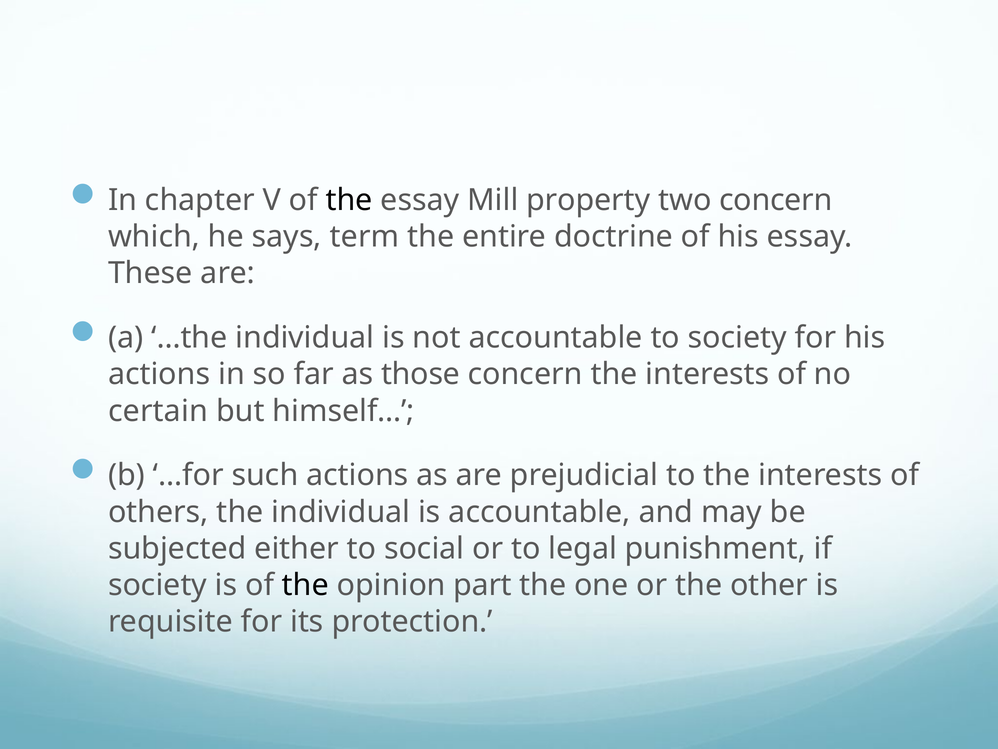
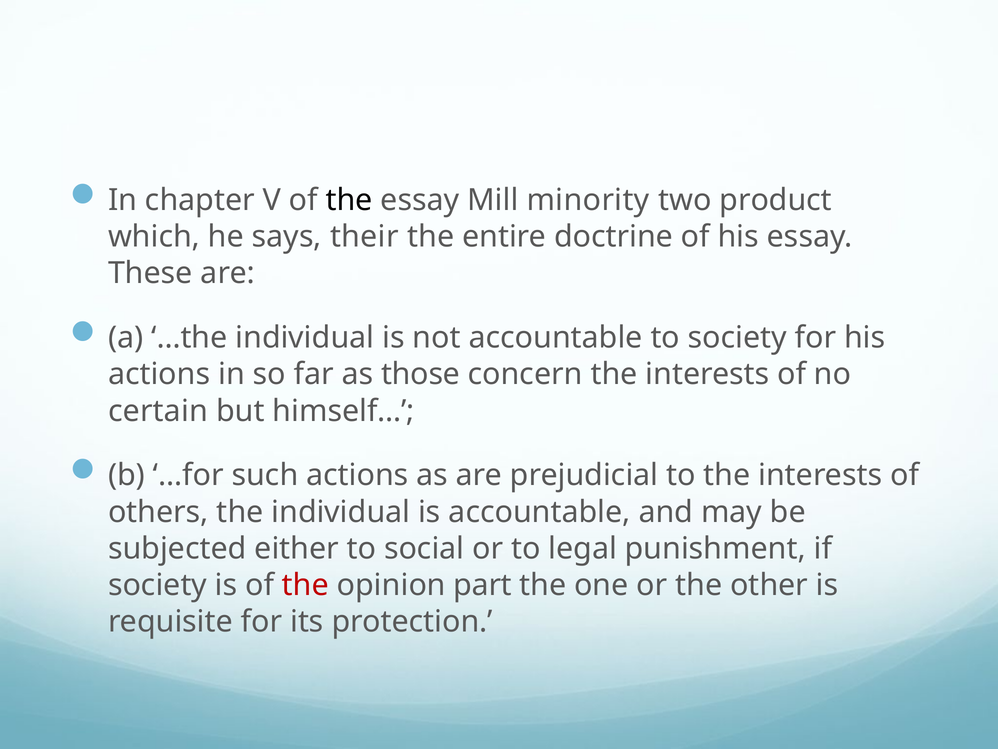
property: property -> minority (588, 200)
two concern: concern -> product (776, 200)
term: term -> their (364, 237)
the colour: black -> red (306, 585)
